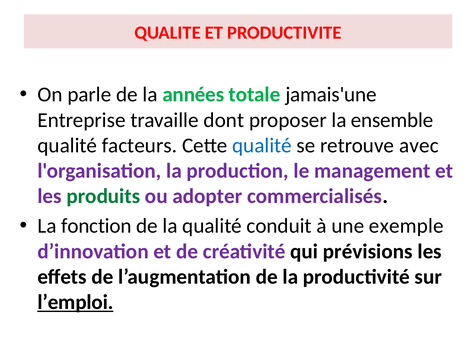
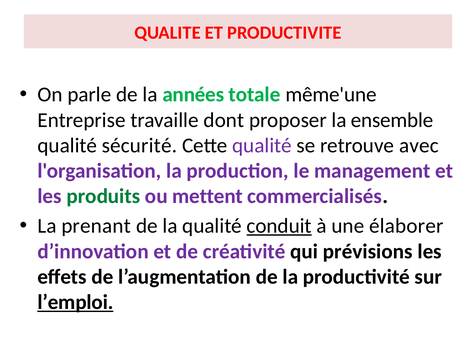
jamais'une: jamais'une -> même'une (331, 95)
facteurs: facteurs -> sécurité (139, 145)
qualité colour: blue -> purple (262, 145)
adopter: adopter -> mettent (208, 196)
fonction: fonction -> prenant (96, 226)
conduit underline: none -> present (279, 226)
exemple: exemple -> élaborer (406, 226)
